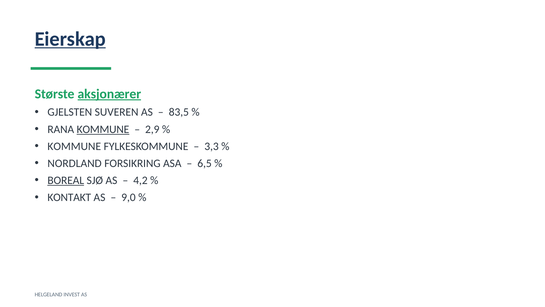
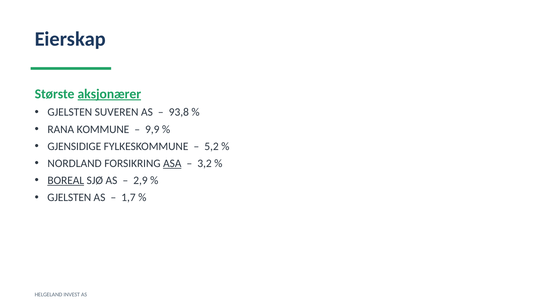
Eierskap underline: present -> none (70, 39)
83,5: 83,5 -> 93,8 (179, 112)
KOMMUNE underline: present -> none (103, 129)
2,9: 2,9 -> 9,9 (152, 129)
KOMMUNE: KOMMUNE -> GJENSIDIGE (74, 146)
3,3: 3,3 -> 5,2 (212, 146)
ASA underline: none -> present (172, 163)
6,5: 6,5 -> 3,2 (205, 163)
4,2: 4,2 -> 2,9 (140, 180)
KONTAKT: KONTAKT -> GJELSTEN (69, 197)
9,0: 9,0 -> 1,7 (128, 197)
